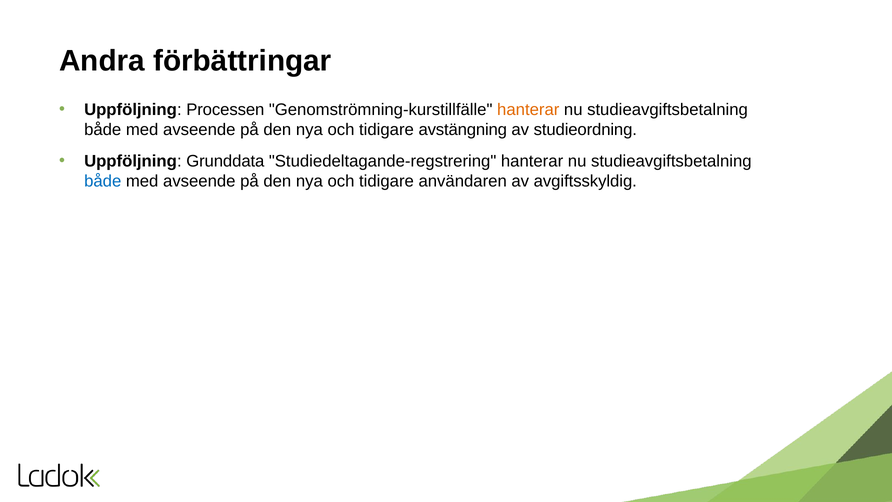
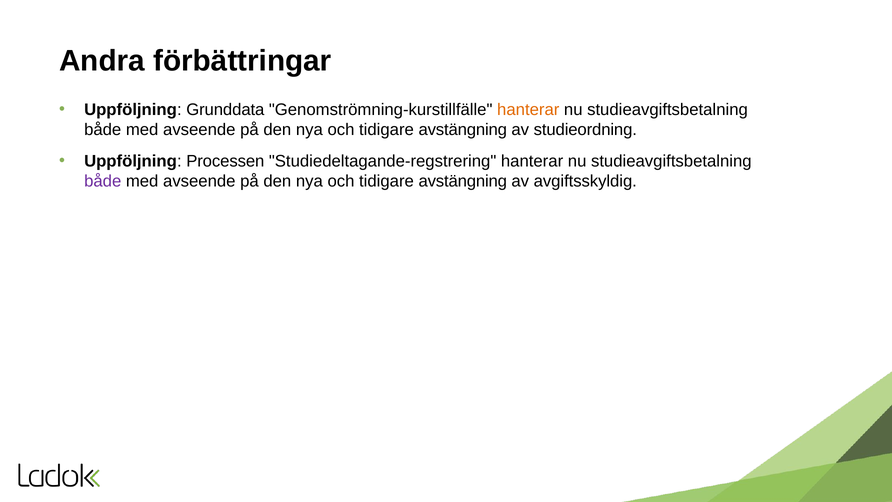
Processen: Processen -> Grunddata (225, 110)
Grunddata: Grunddata -> Processen (225, 161)
både colour: blue -> purple (103, 181)
användaren: användaren -> avstängning (463, 181)
